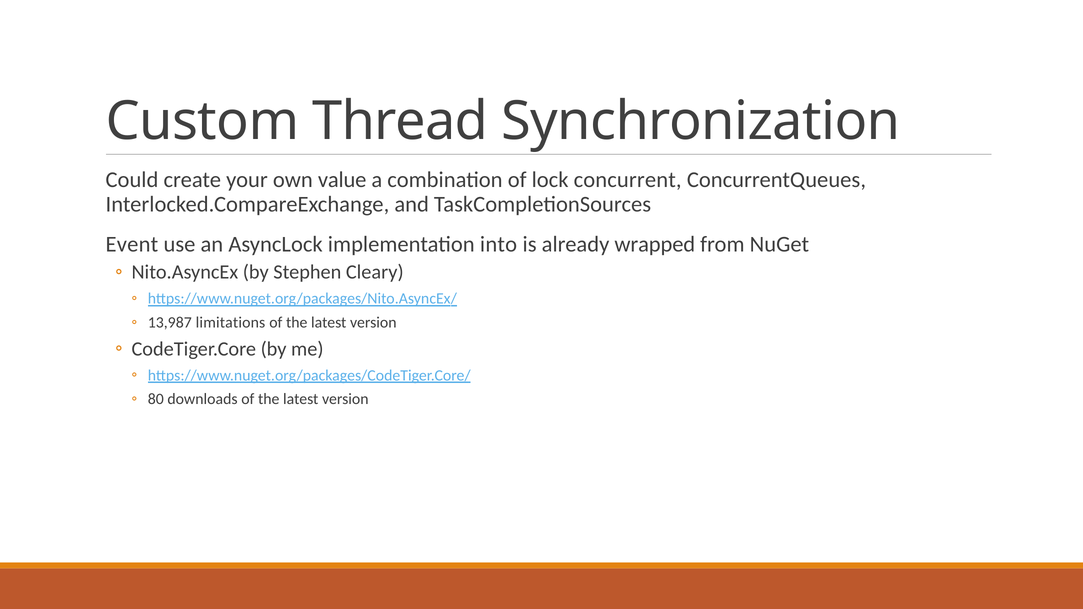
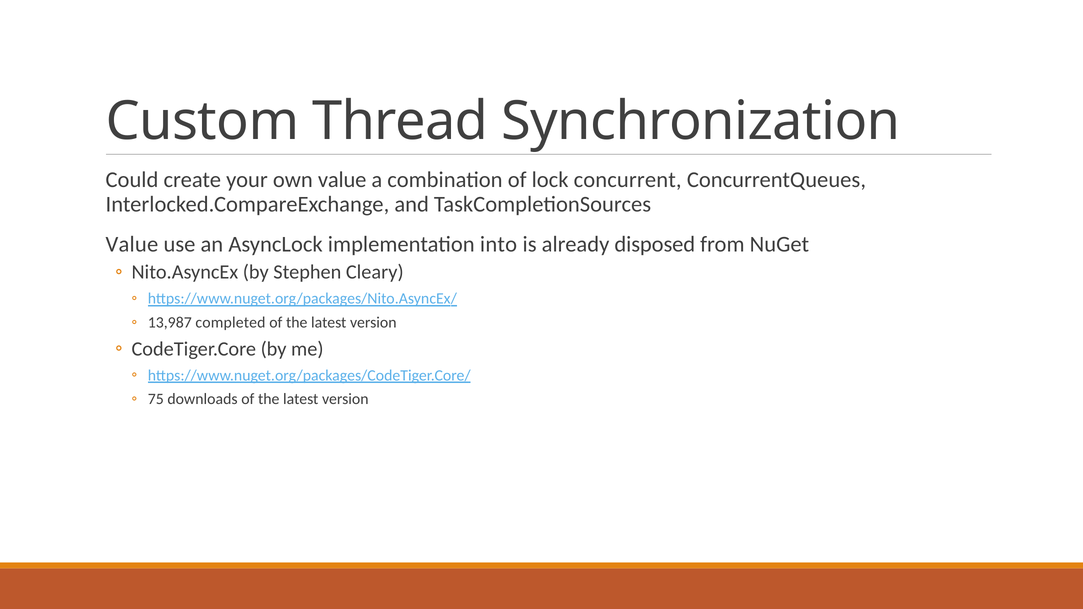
Event: Event -> Value (132, 245)
wrapped: wrapped -> disposed (655, 245)
limitations: limitations -> completed (231, 323)
80: 80 -> 75 (156, 399)
